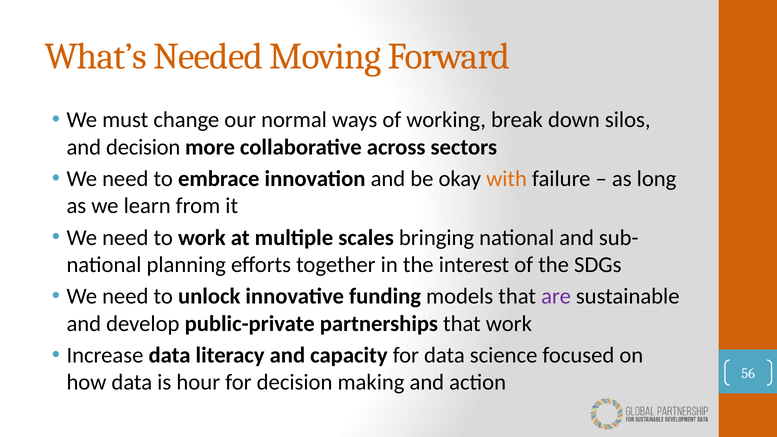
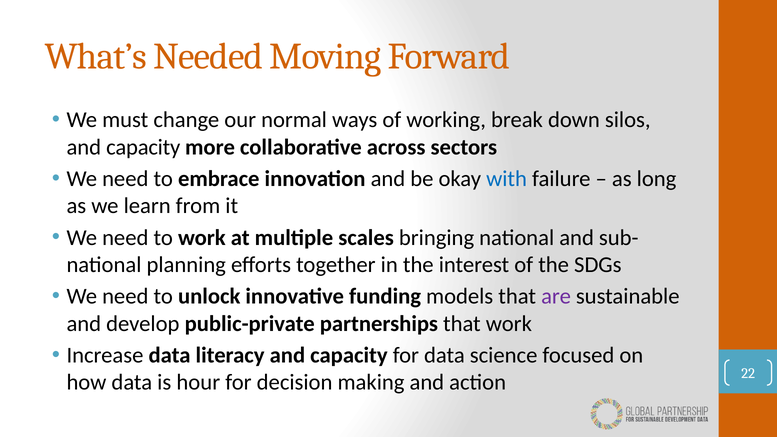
decision: decision -> capacity (143, 147)
with colour: orange -> blue (507, 179)
56: 56 -> 22 (748, 374)
